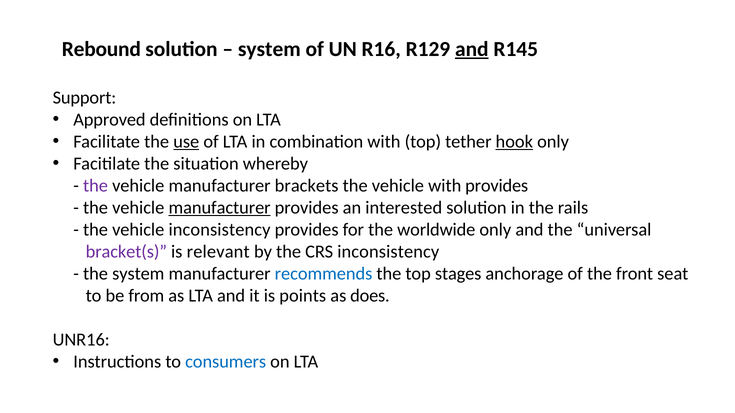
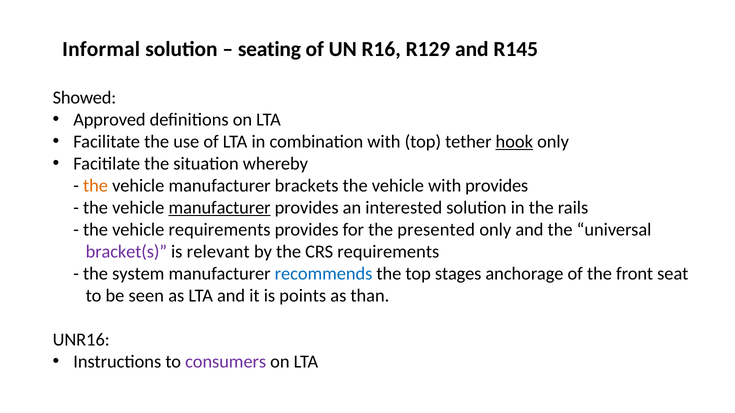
Rebound: Rebound -> Informal (101, 49)
system: system -> seating (269, 49)
and underline: present -> none (472, 49)
Support: Support -> Showed (84, 98)
use underline: present -> none (186, 142)
the colour: purple -> orange (96, 186)
vehicle inconsistency: inconsistency -> requirements (220, 230)
worldwide: worldwide -> presented (436, 230)
CRS inconsistency: inconsistency -> requirements (388, 252)
from: from -> seen (146, 296)
does: does -> than (370, 296)
consumers colour: blue -> purple (226, 362)
